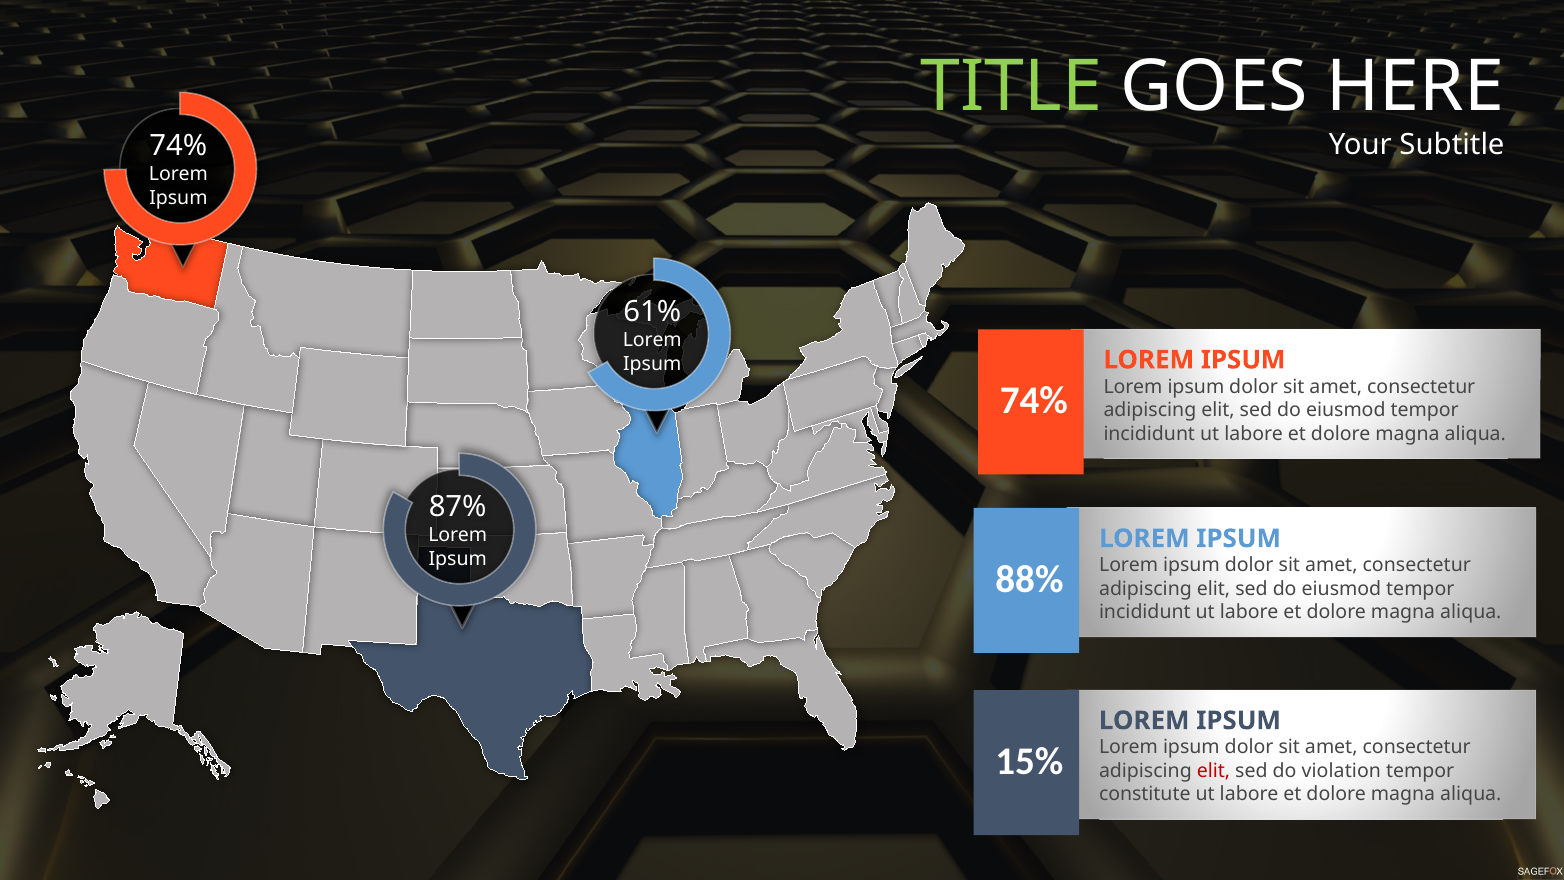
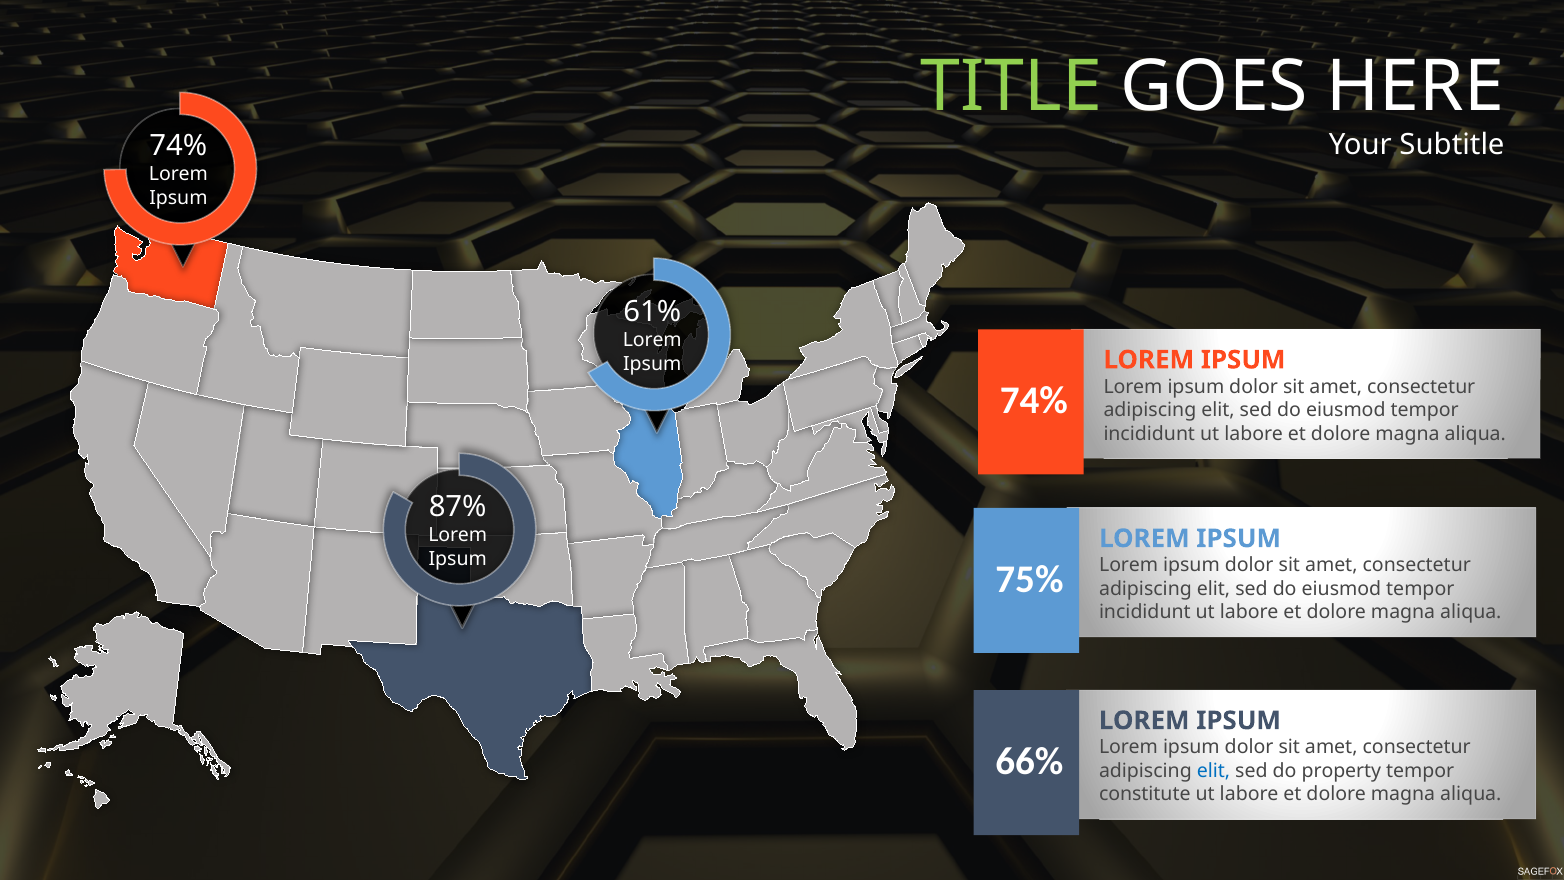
88%: 88% -> 75% (1029, 579)
15%: 15% -> 66% (1029, 761)
elit colour: red -> blue (1213, 771)
violation: violation -> property (1341, 771)
